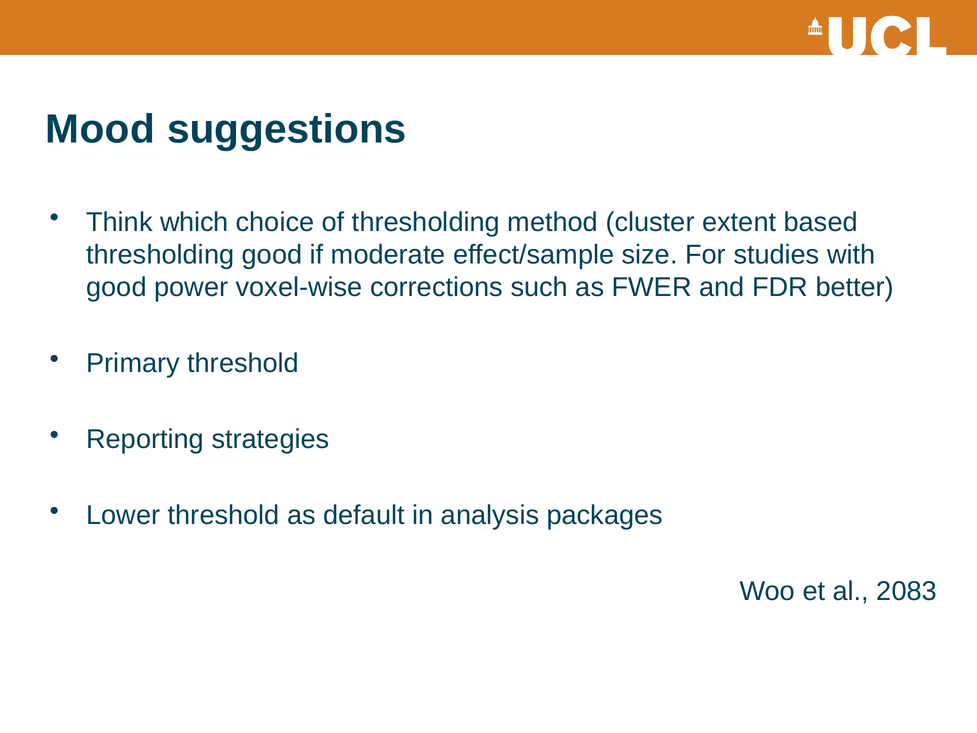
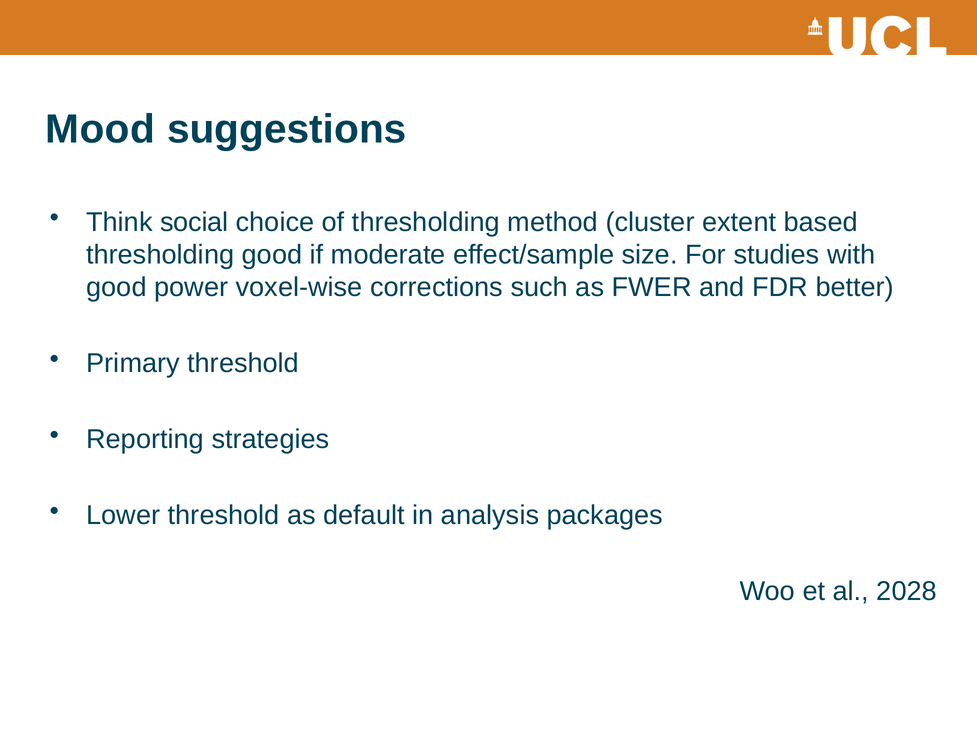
which: which -> social (194, 222)
2083: 2083 -> 2028 (907, 591)
